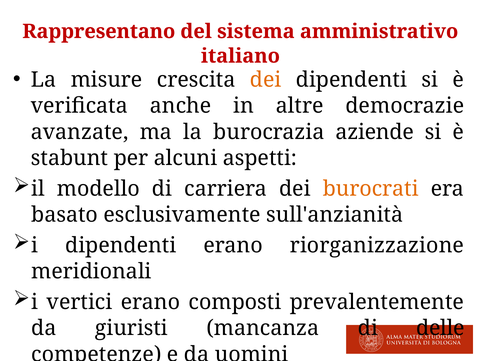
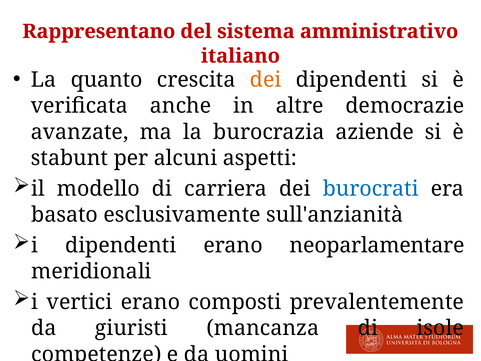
misure: misure -> quanto (107, 80)
burocrati colour: orange -> blue (371, 189)
riorganizzazione: riorganizzazione -> neoparlamentare (377, 245)
delle: delle -> isole (440, 328)
